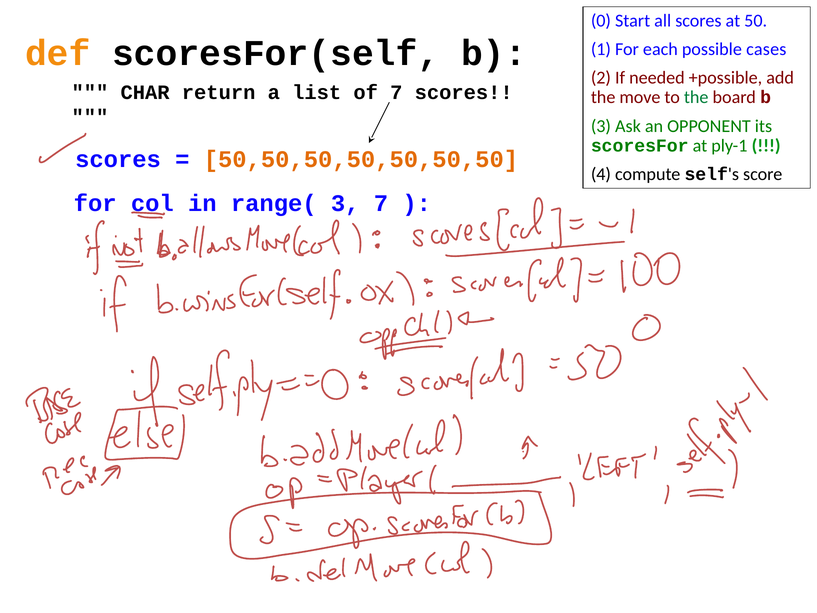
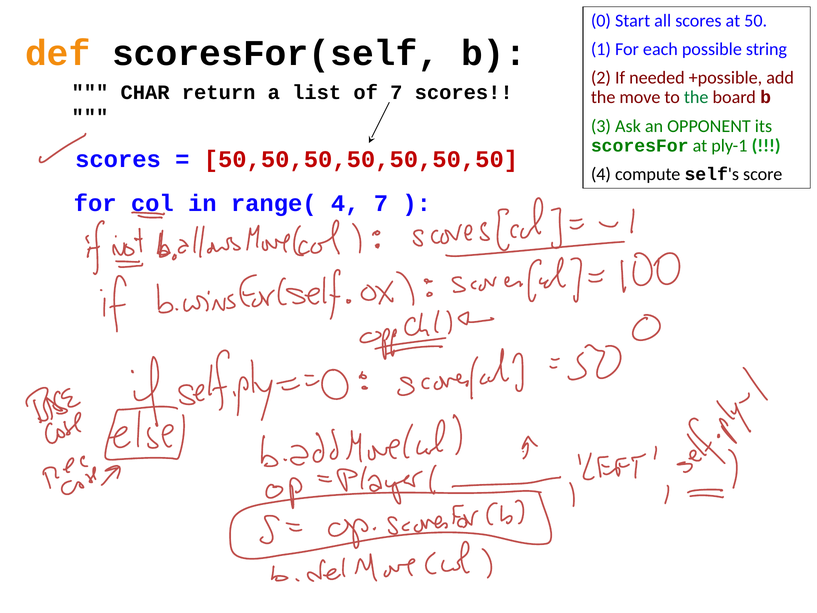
cases: cases -> string (766, 49)
50,50,50,50,50,50,50 colour: orange -> red (361, 160)
range( 3: 3 -> 4 (345, 203)
